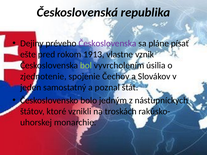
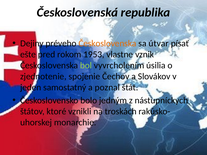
Československa colour: purple -> orange (107, 43)
pláne: pláne -> útvar (159, 43)
1913: 1913 -> 1953 (94, 54)
